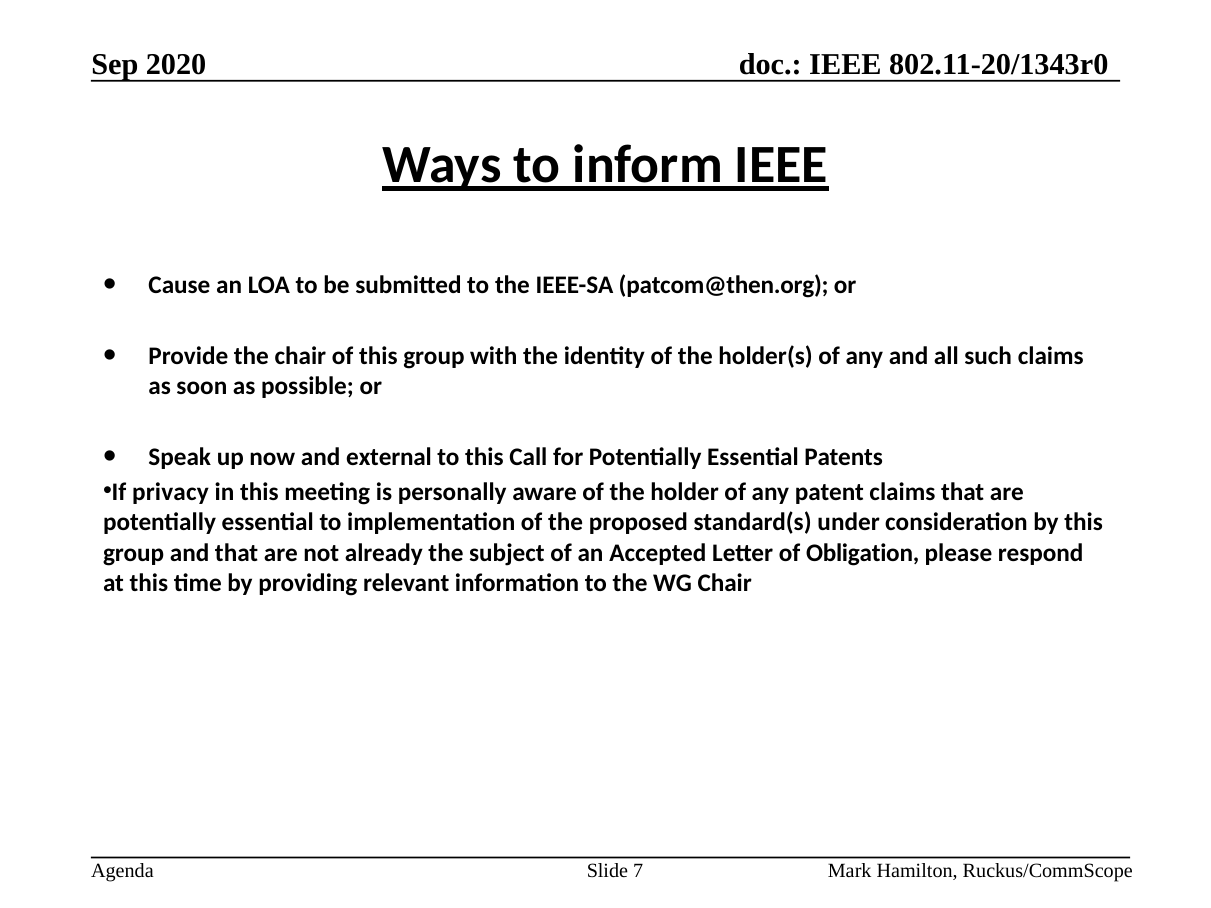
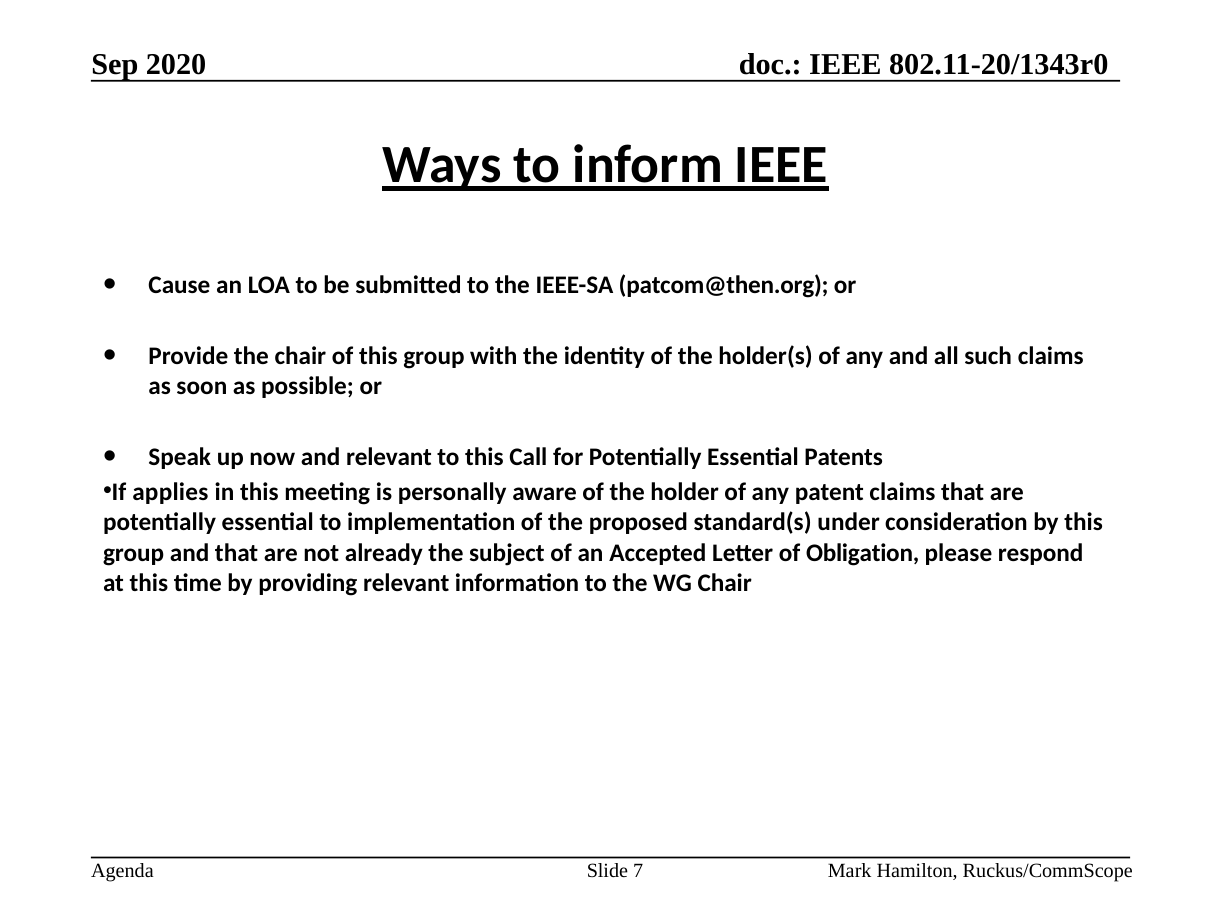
and external: external -> relevant (389, 457)
privacy: privacy -> applies (170, 492)
